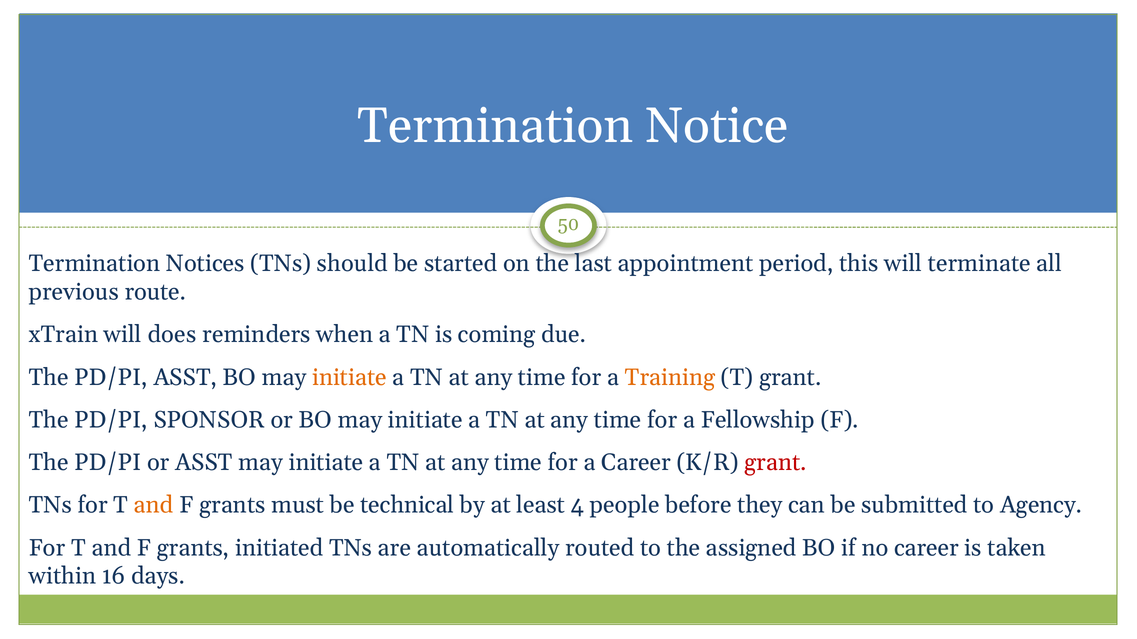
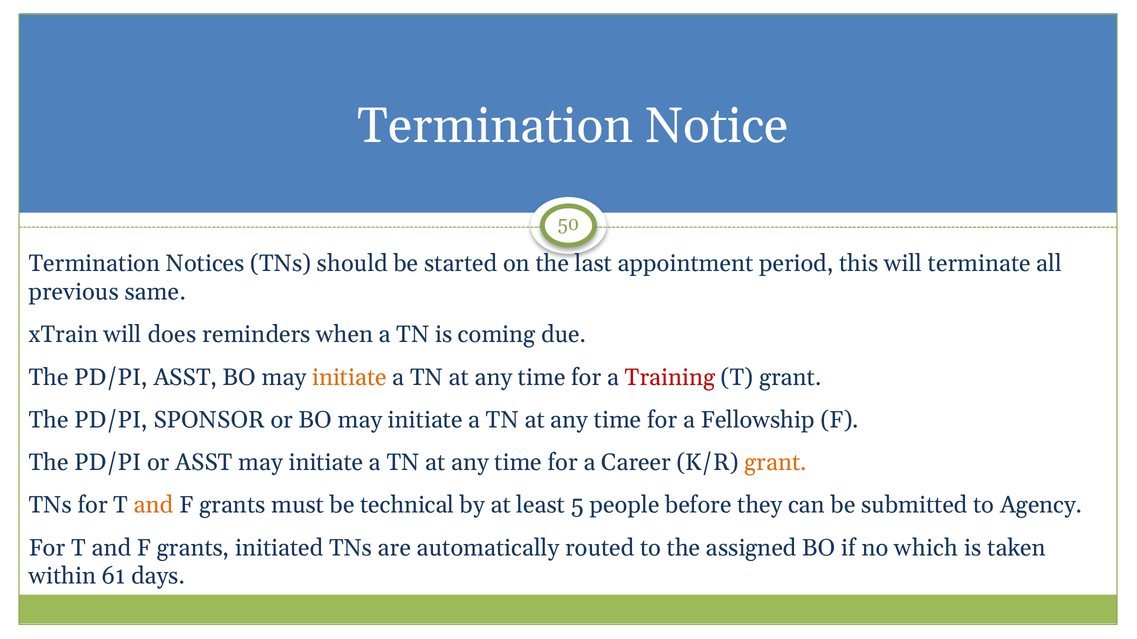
route: route -> same (155, 292)
Training colour: orange -> red (670, 378)
grant colour: red -> orange (775, 463)
4: 4 -> 5 (577, 506)
no career: career -> which (926, 548)
16: 16 -> 61 (114, 577)
